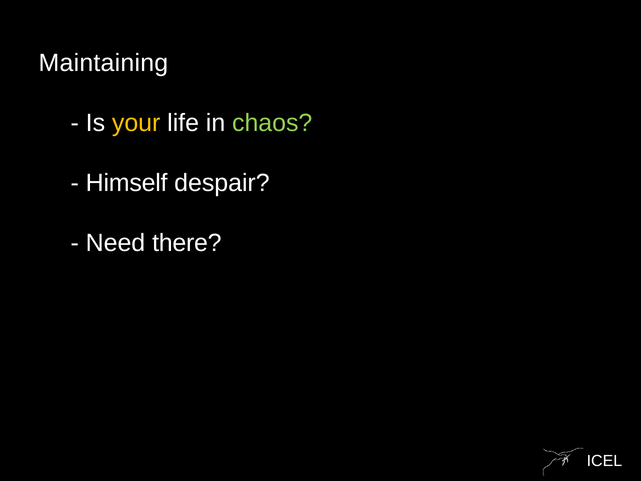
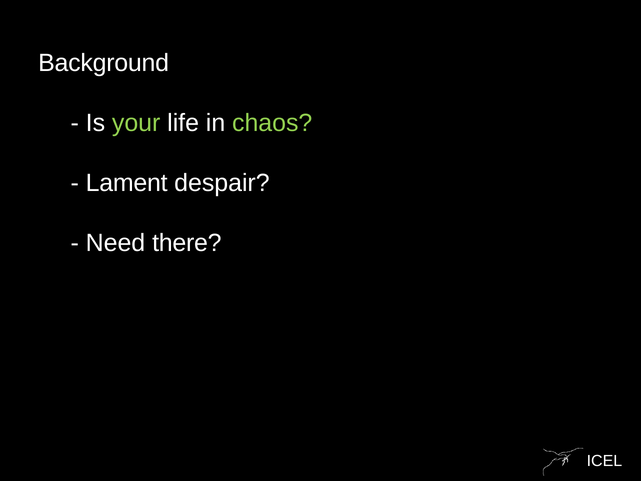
Maintaining: Maintaining -> Background (104, 63)
your colour: yellow -> light green (136, 123)
Himself: Himself -> Lament (127, 183)
